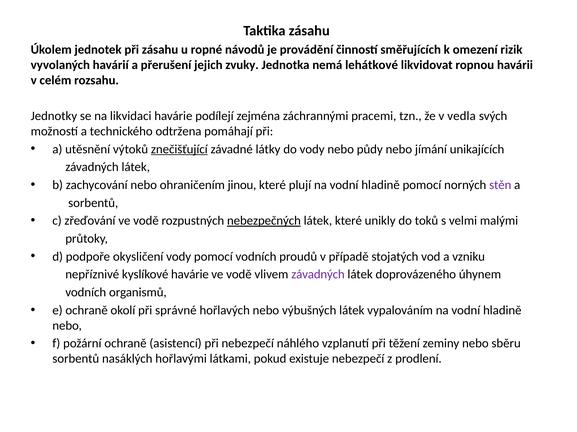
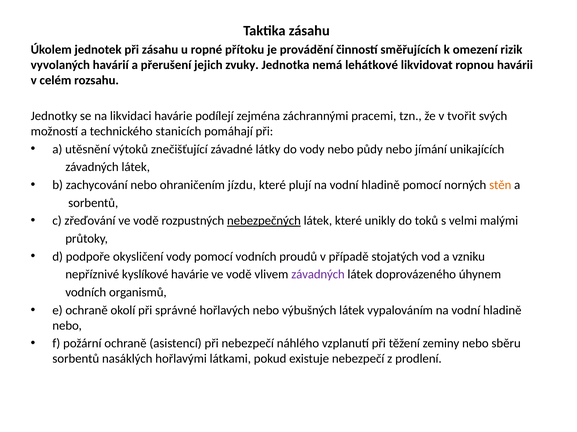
návodů: návodů -> přítoku (245, 50)
vedla: vedla -> tvořit (462, 116)
odtržena: odtržena -> stanicích (178, 131)
znečišťující underline: present -> none (179, 149)
jinou: jinou -> jízdu (242, 185)
stěn colour: purple -> orange (500, 185)
